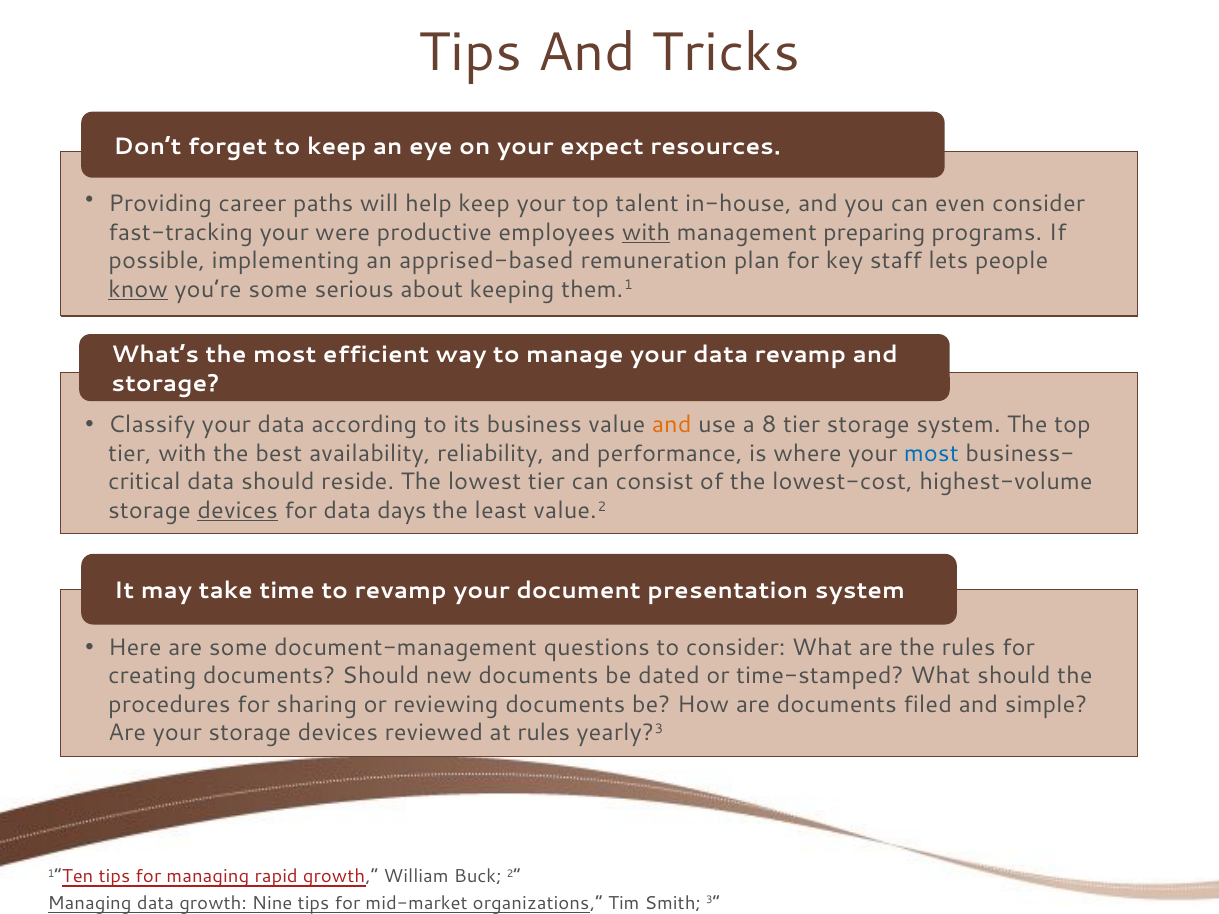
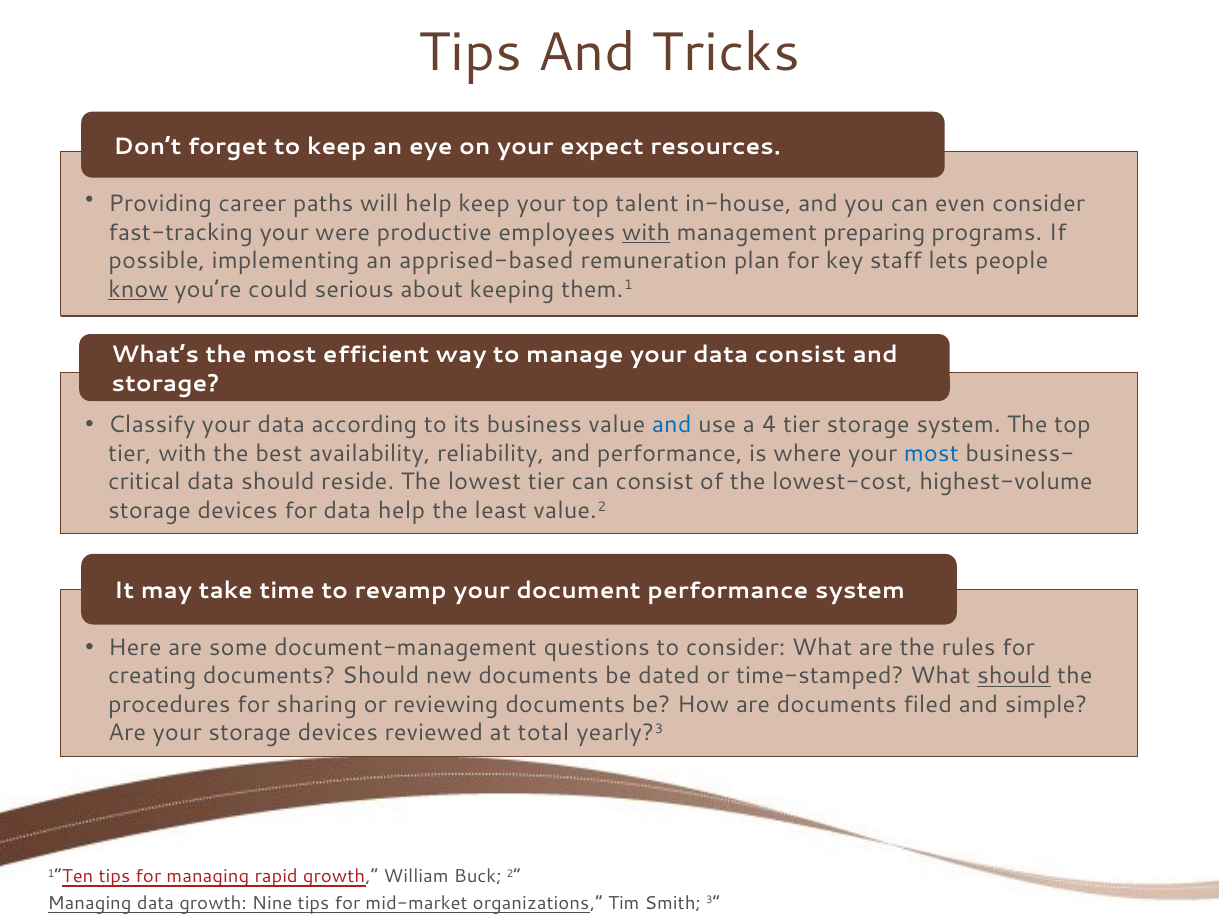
you’re some: some -> could (278, 289)
data revamp: revamp -> consist (800, 355)
and colour: orange -> blue (672, 425)
8: 8 -> 4 (769, 425)
devices underline: present -> none (238, 511)
data days: days -> help (402, 511)
document presentation: presentation -> performance (728, 591)
should underline: none -> present (1014, 676)
at rules: rules -> total (544, 733)
